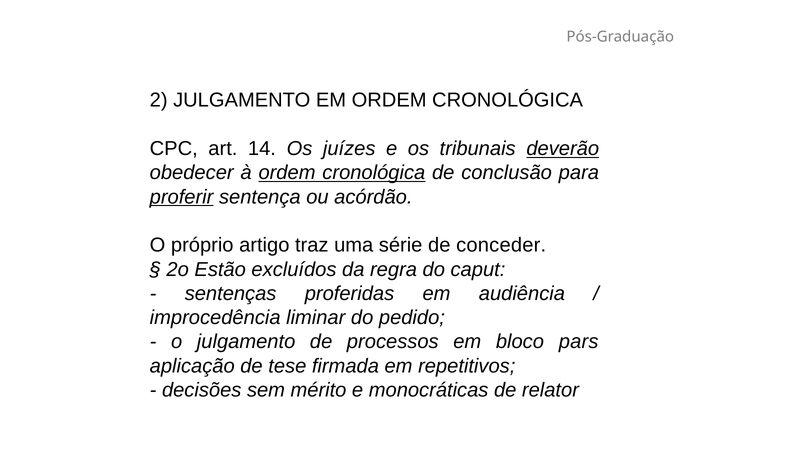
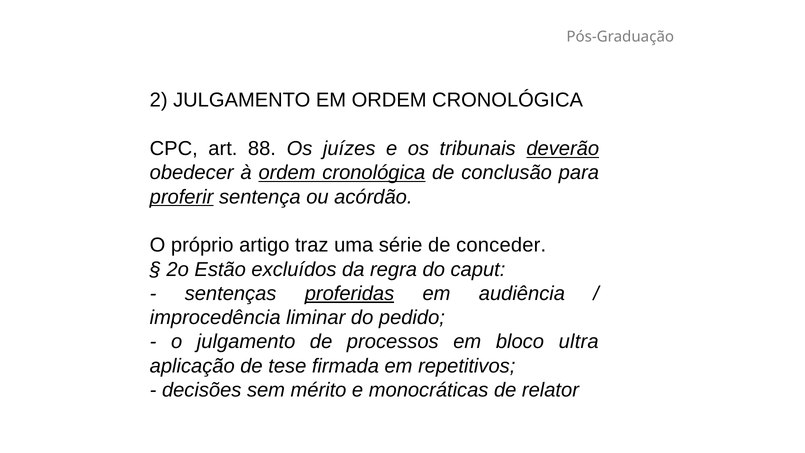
14: 14 -> 88 (262, 148)
proferidas underline: none -> present (349, 293)
pars: pars -> ultra (579, 342)
